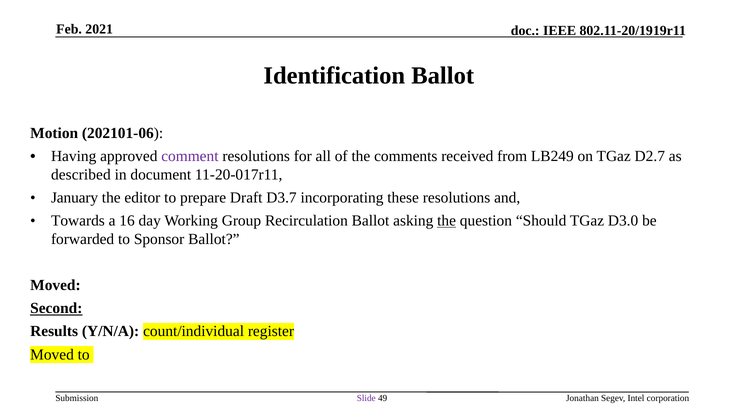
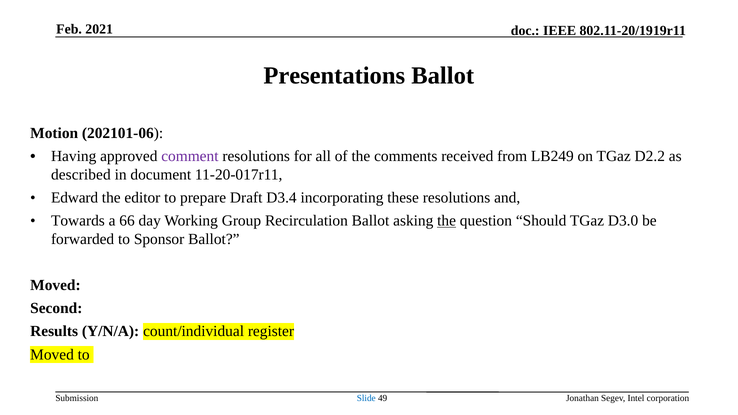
Identification: Identification -> Presentations (334, 75)
D2.7: D2.7 -> D2.2 (650, 156)
January: January -> Edward (75, 198)
D3.7: D3.7 -> D3.4 (282, 198)
16: 16 -> 66 (127, 221)
Second underline: present -> none (56, 308)
Slide colour: purple -> blue (366, 398)
